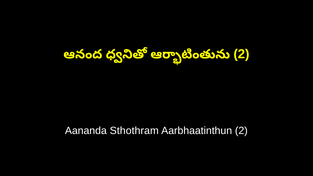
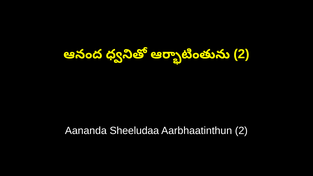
Sthothram: Sthothram -> Sheeludaa (134, 131)
